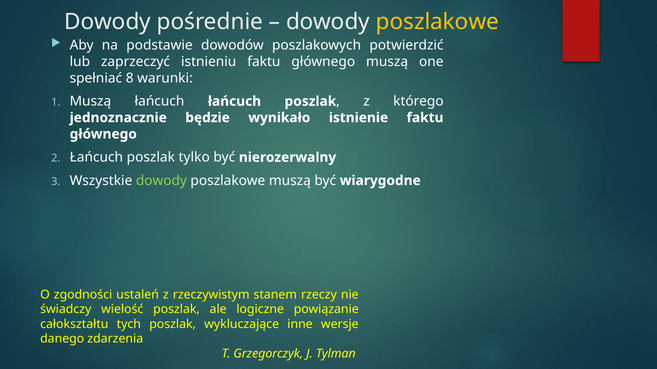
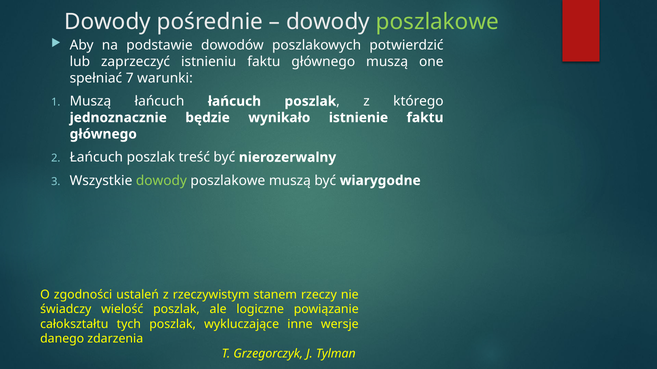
poszlakowe colour: yellow -> light green (437, 22)
8: 8 -> 7 (130, 78)
tylko: tylko -> treść (194, 158)
